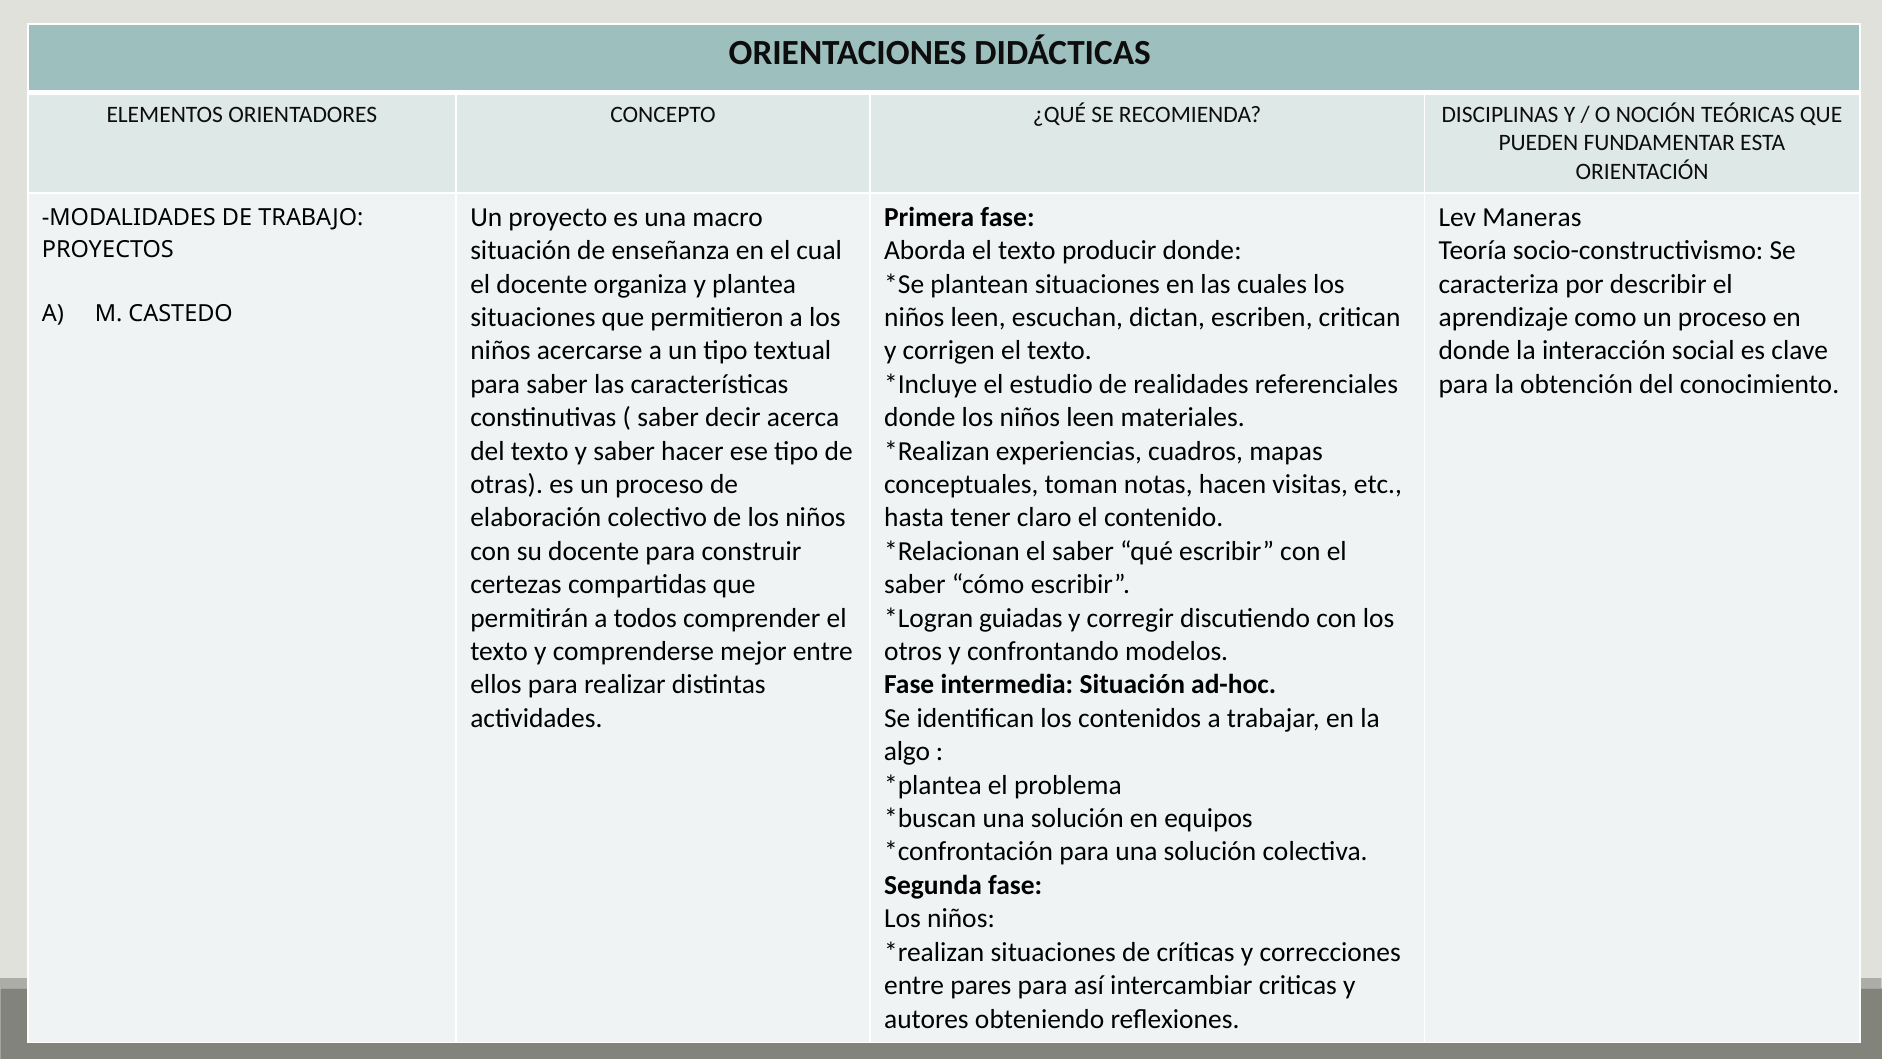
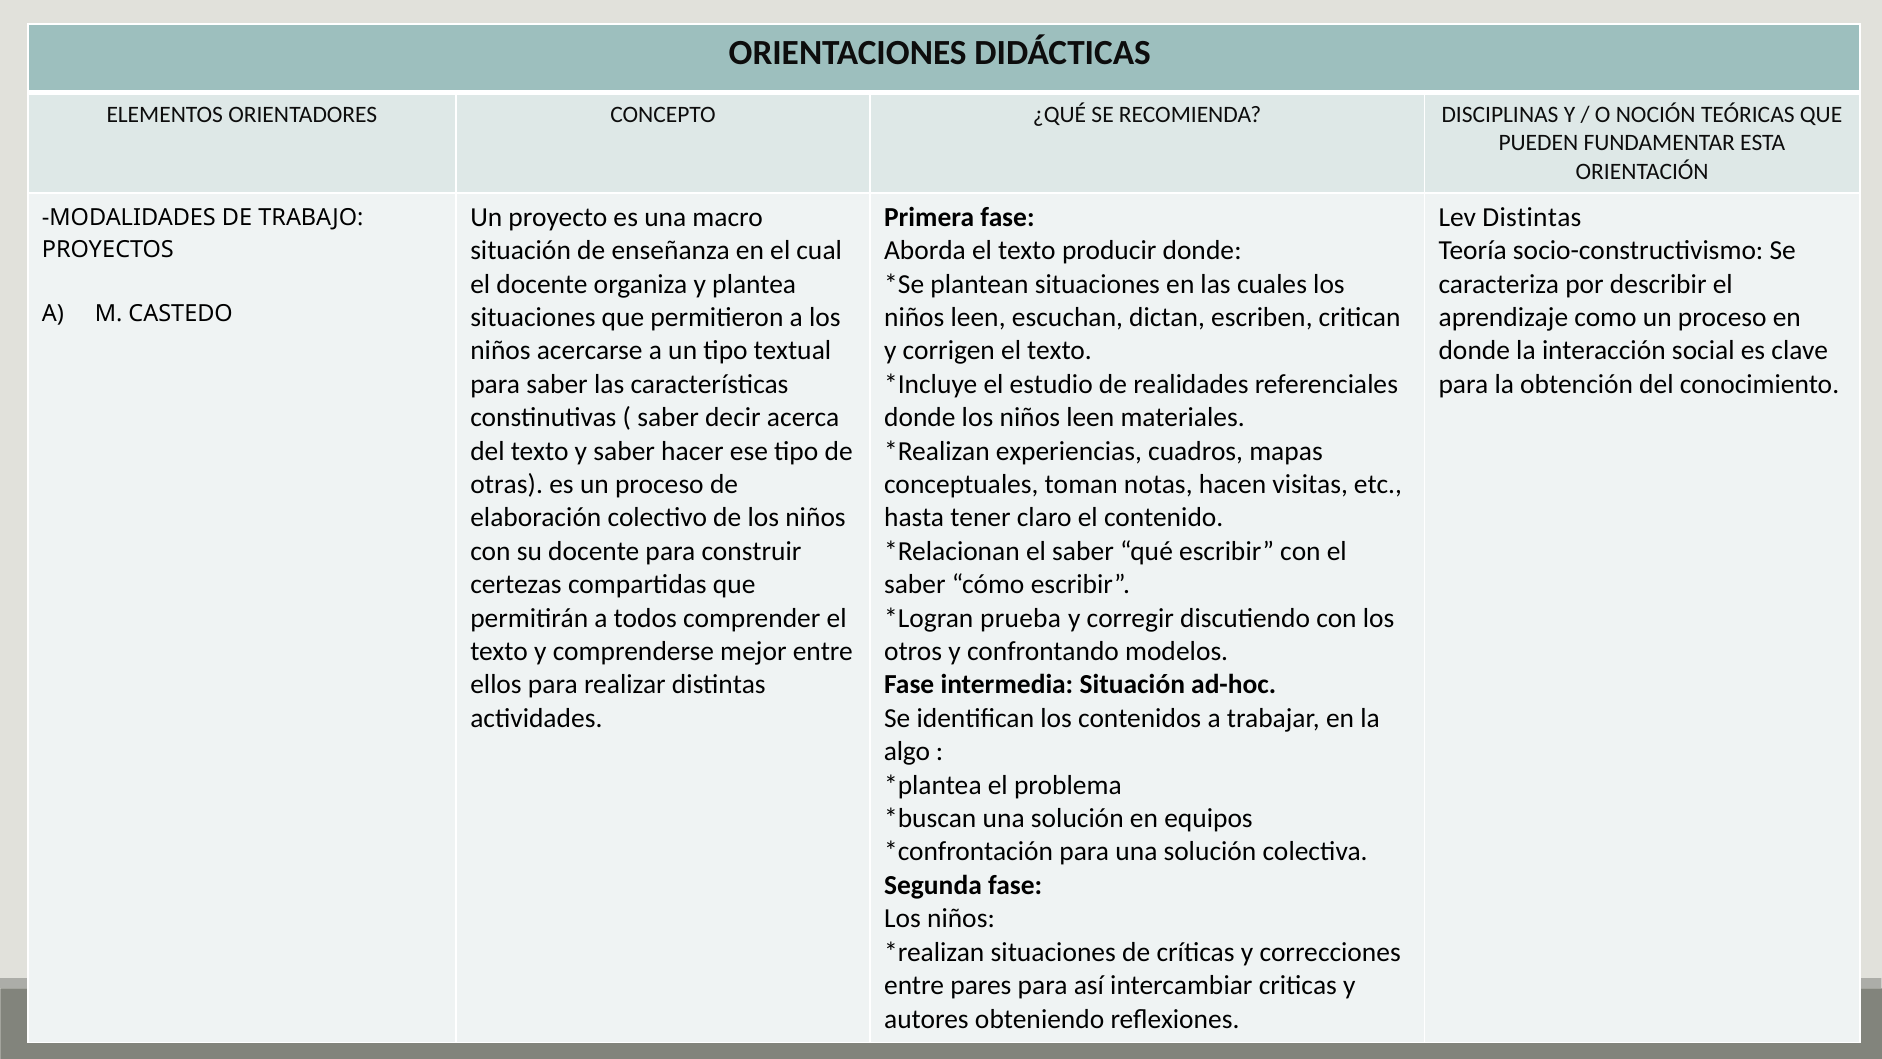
Lev Maneras: Maneras -> Distintas (1532, 217)
guiadas: guiadas -> prueba (1021, 618)
